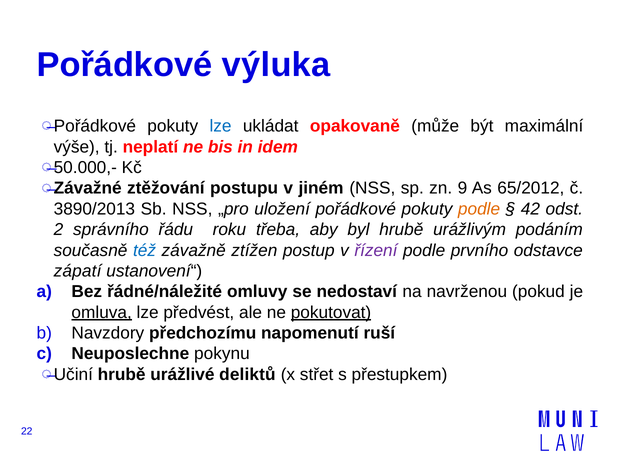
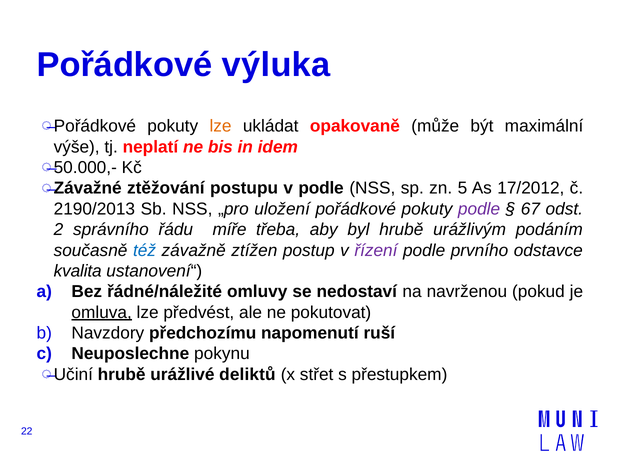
lze colour: blue -> orange (221, 126)
v jiném: jiném -> podle (321, 188)
9: 9 -> 5 (462, 188)
65/2012: 65/2012 -> 17/2012 (531, 188)
3890/2013: 3890/2013 -> 2190/2013 (94, 209)
podle colour: orange -> purple (479, 209)
42: 42 -> 67 (530, 209)
roku: roku -> míře (230, 230)
zápatí: zápatí -> kvalita (78, 271)
pokutovat underline: present -> none (331, 312)
